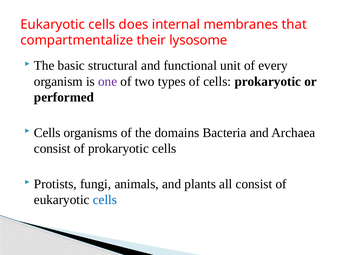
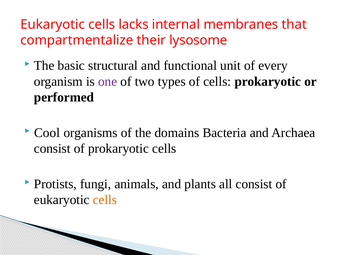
does: does -> lacks (134, 24)
Cells: Cells -> Cool (47, 133)
cells colour: blue -> orange (105, 200)
